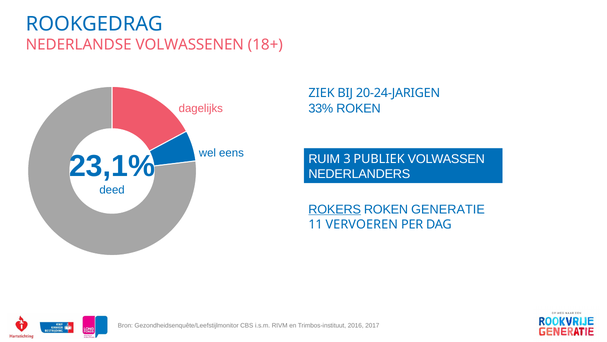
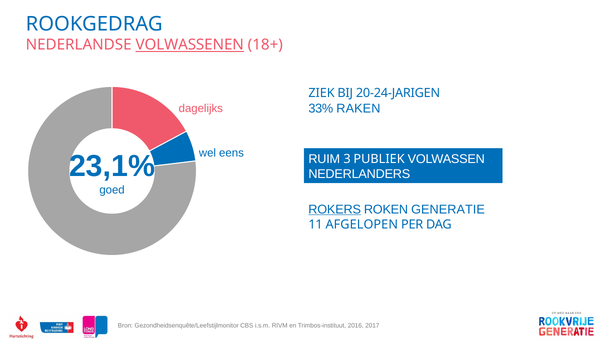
VOLWASSENEN underline: none -> present (190, 45)
33% ROKEN: ROKEN -> RAKEN (358, 108)
deed: deed -> goed (112, 190)
VERVOEREN: VERVOEREN -> AFGELOPEN (362, 224)
